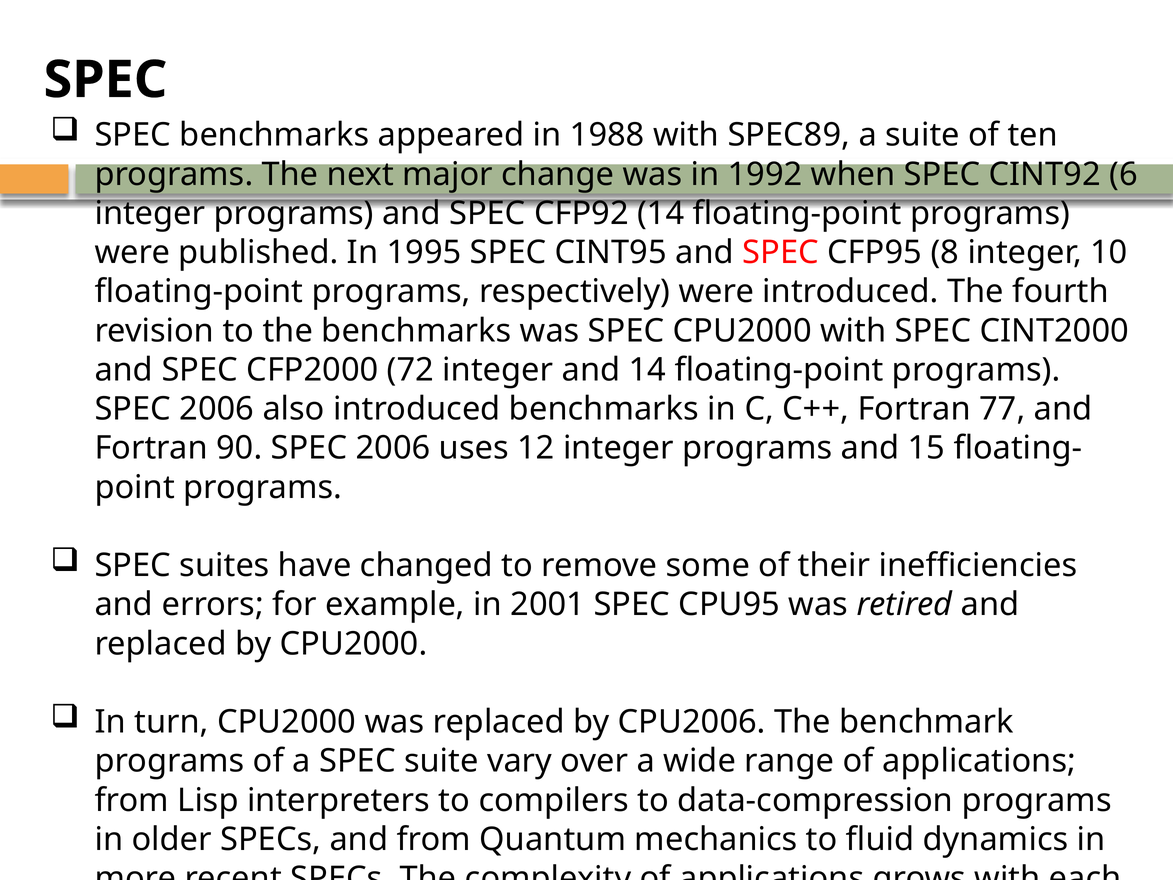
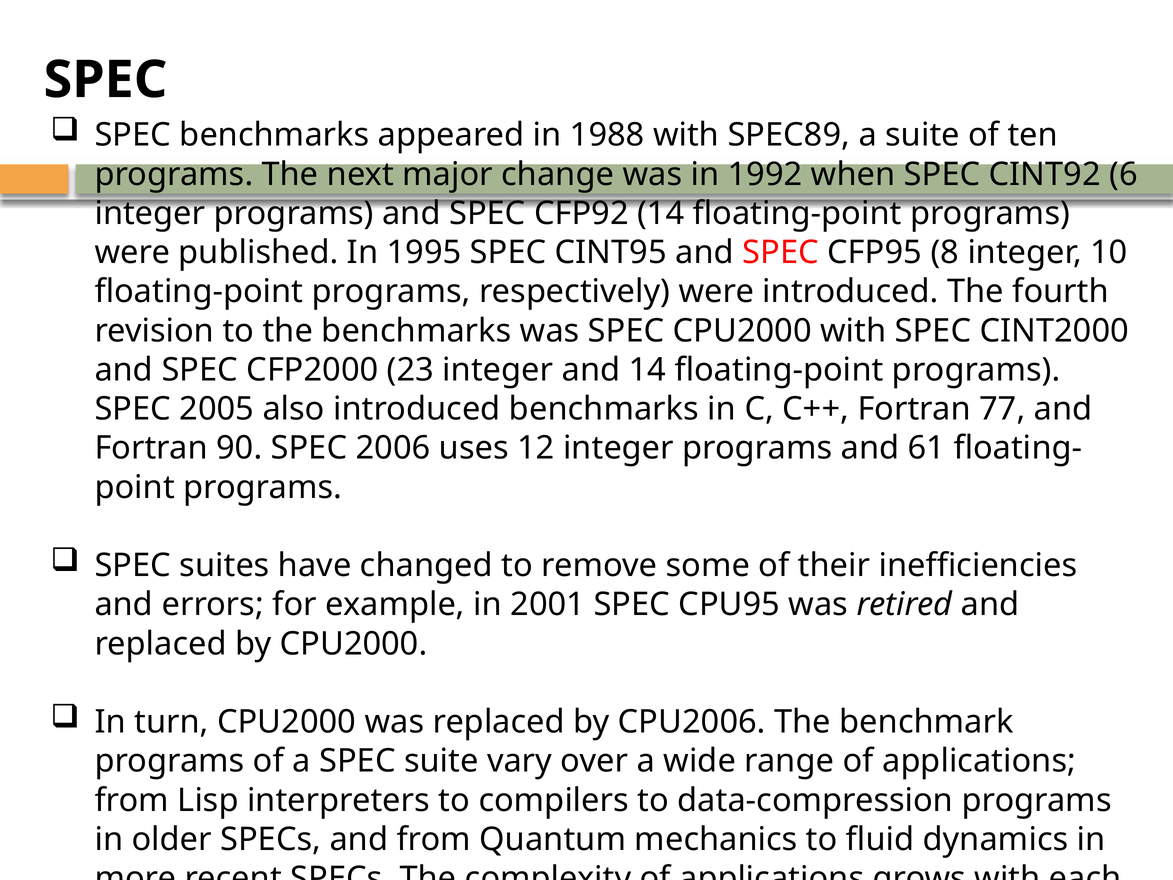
72: 72 -> 23 (411, 370)
2006: 2006 -> 2005 (217, 409)
15: 15 -> 61 (926, 448)
